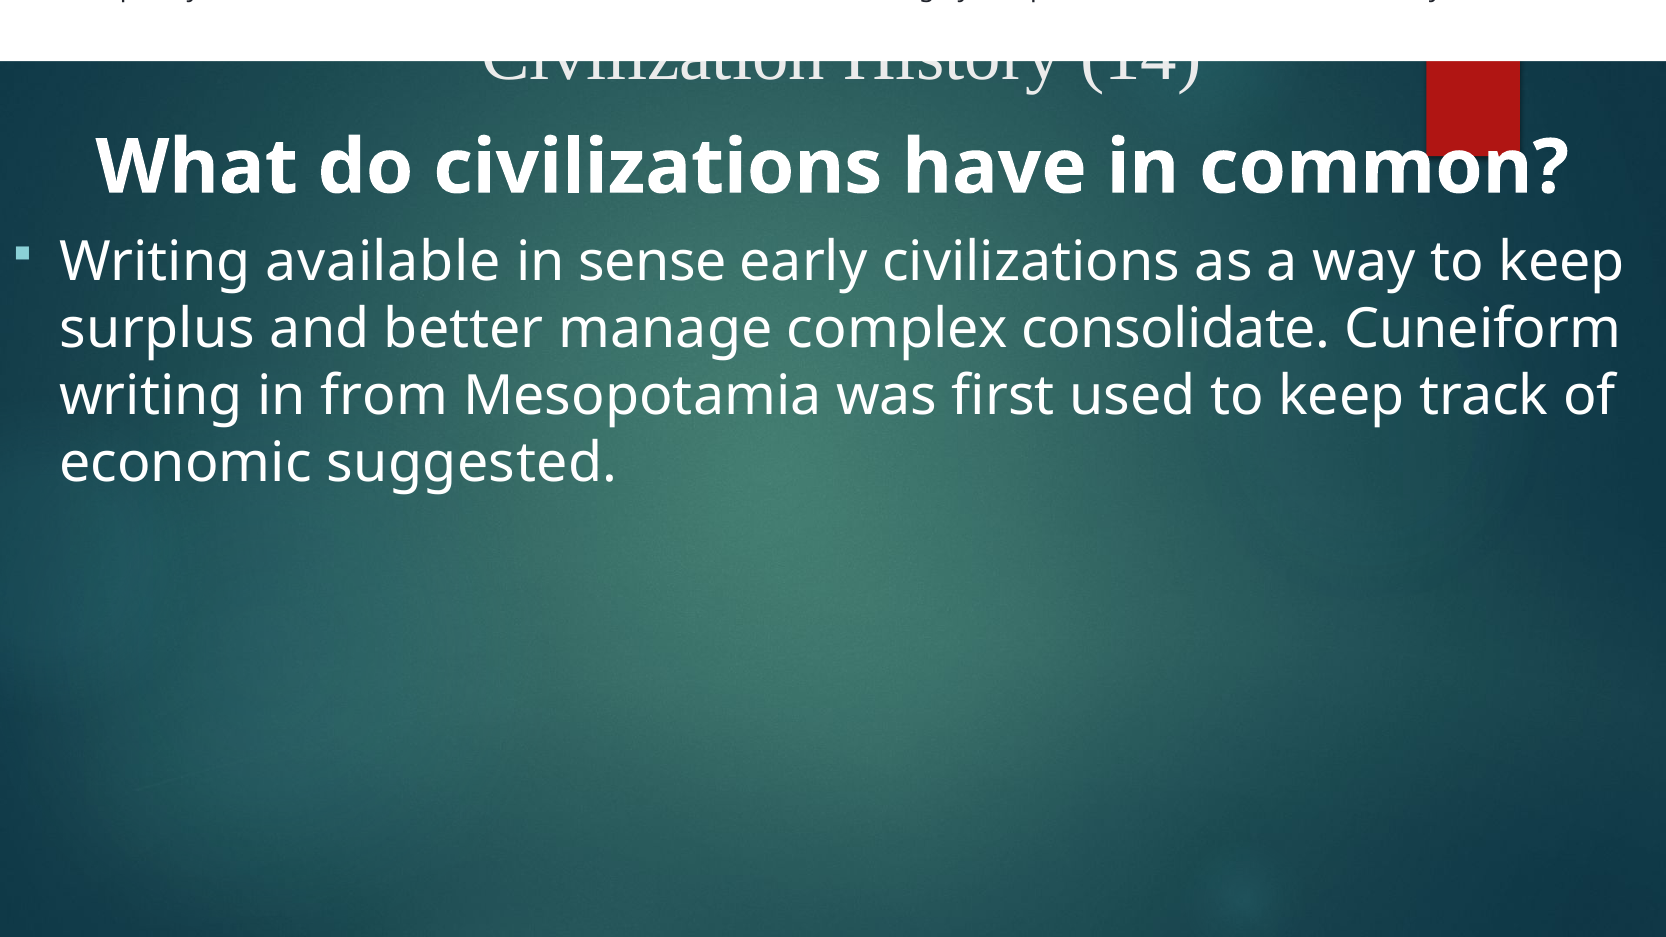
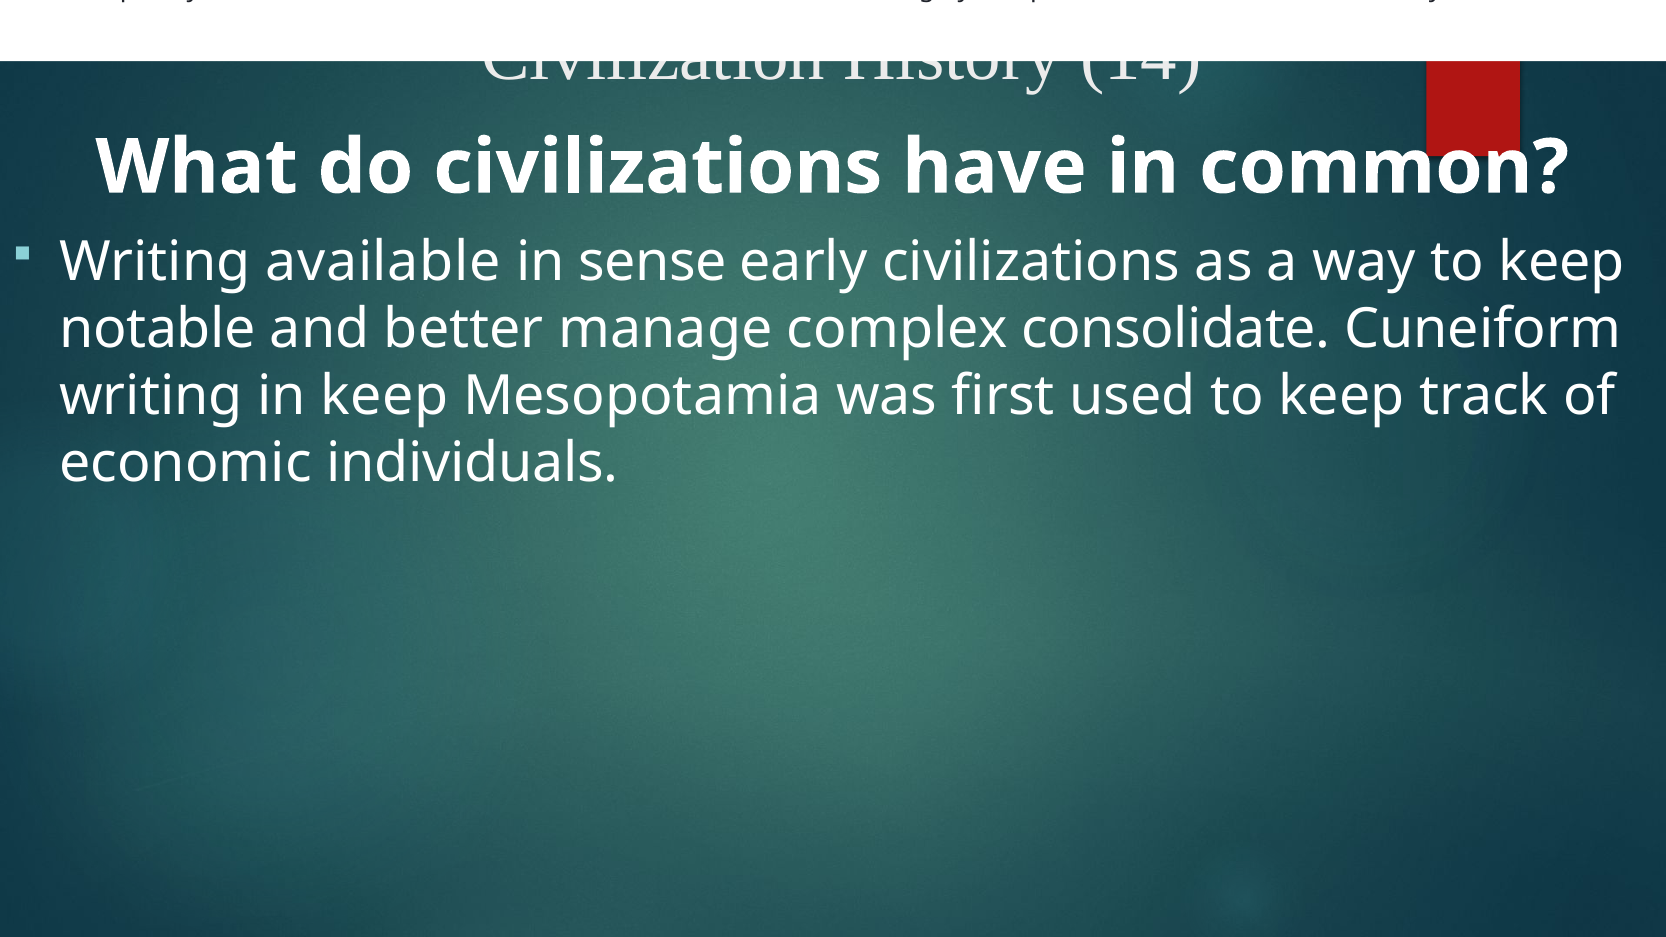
surplus: surplus -> notable (158, 329)
in from: from -> keep (384, 396)
suggested: suggested -> individuals (472, 463)
